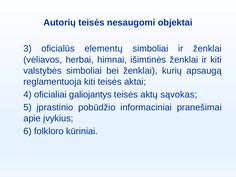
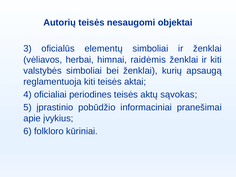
išimtinės: išimtinės -> raidėmis (148, 60)
galiojantys: galiojantys -> periodines (90, 95)
